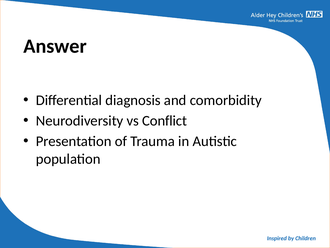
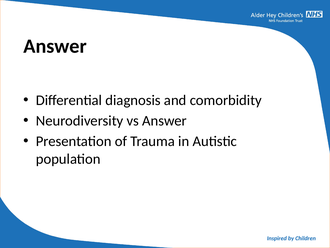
vs Conflict: Conflict -> Answer (165, 121)
